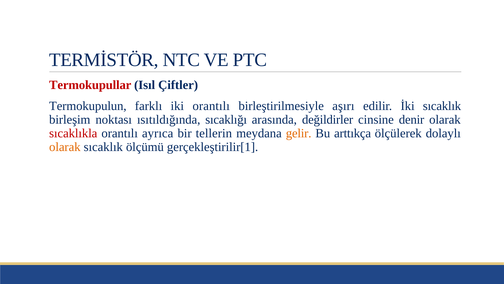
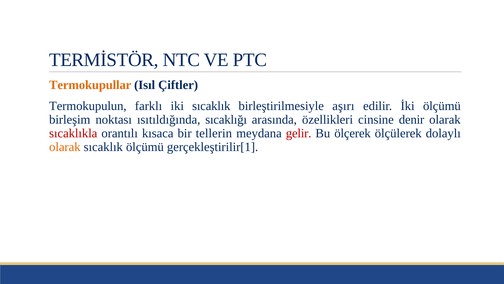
Termokupullar colour: red -> orange (90, 85)
iki orantılı: orantılı -> sıcaklık (211, 106)
İki sıcaklık: sıcaklık -> ölçümü (442, 106)
değildirler: değildirler -> özellikleri (328, 119)
ayrıca: ayrıca -> kısaca (158, 133)
gelir colour: orange -> red (299, 133)
arttıkça: arttıkça -> ölçerek (353, 133)
